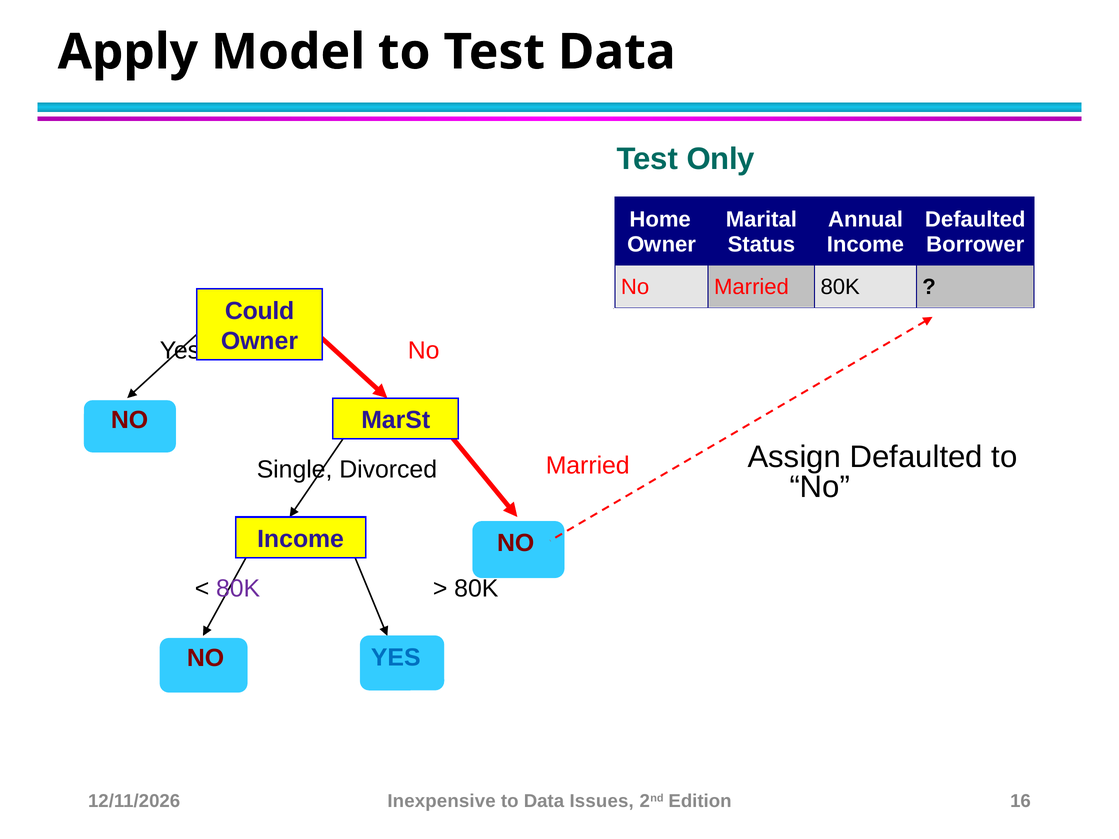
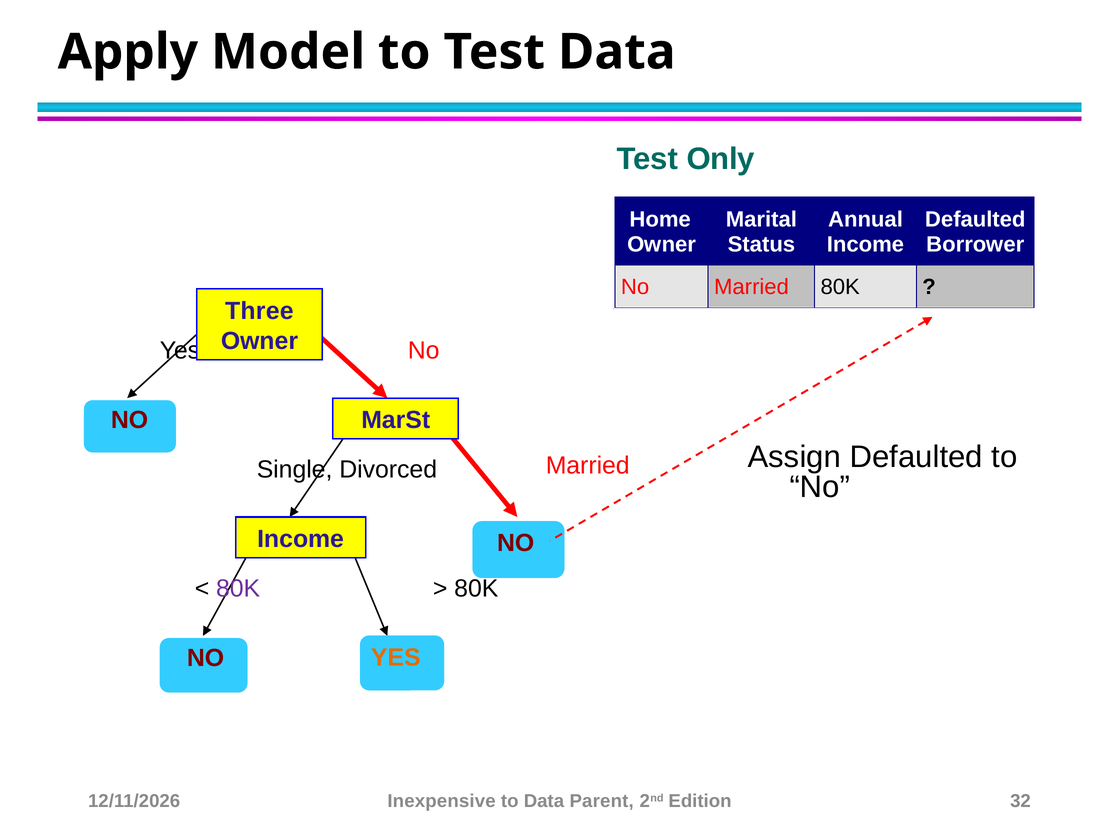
Could: Could -> Three (259, 311)
YES colour: blue -> orange (396, 658)
Issues: Issues -> Parent (602, 801)
16: 16 -> 32 (1021, 801)
